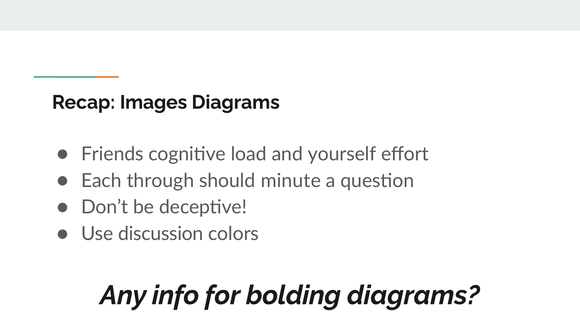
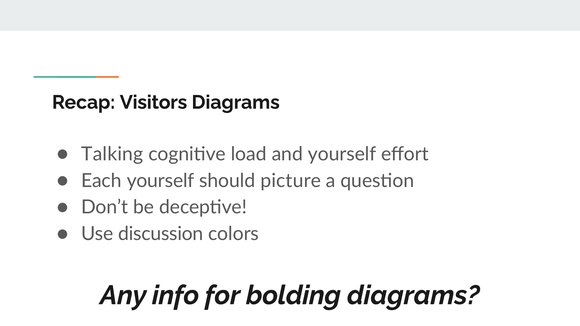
Images: Images -> Visitors (153, 102)
Friends: Friends -> Talking (112, 154)
Each through: through -> yourself (161, 181)
minute: minute -> picture (291, 181)
